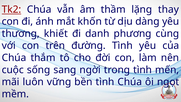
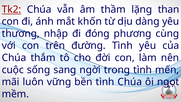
thay: thay -> than (169, 9)
khiết: khiết -> nhập (56, 34)
danh: danh -> đóng (97, 34)
